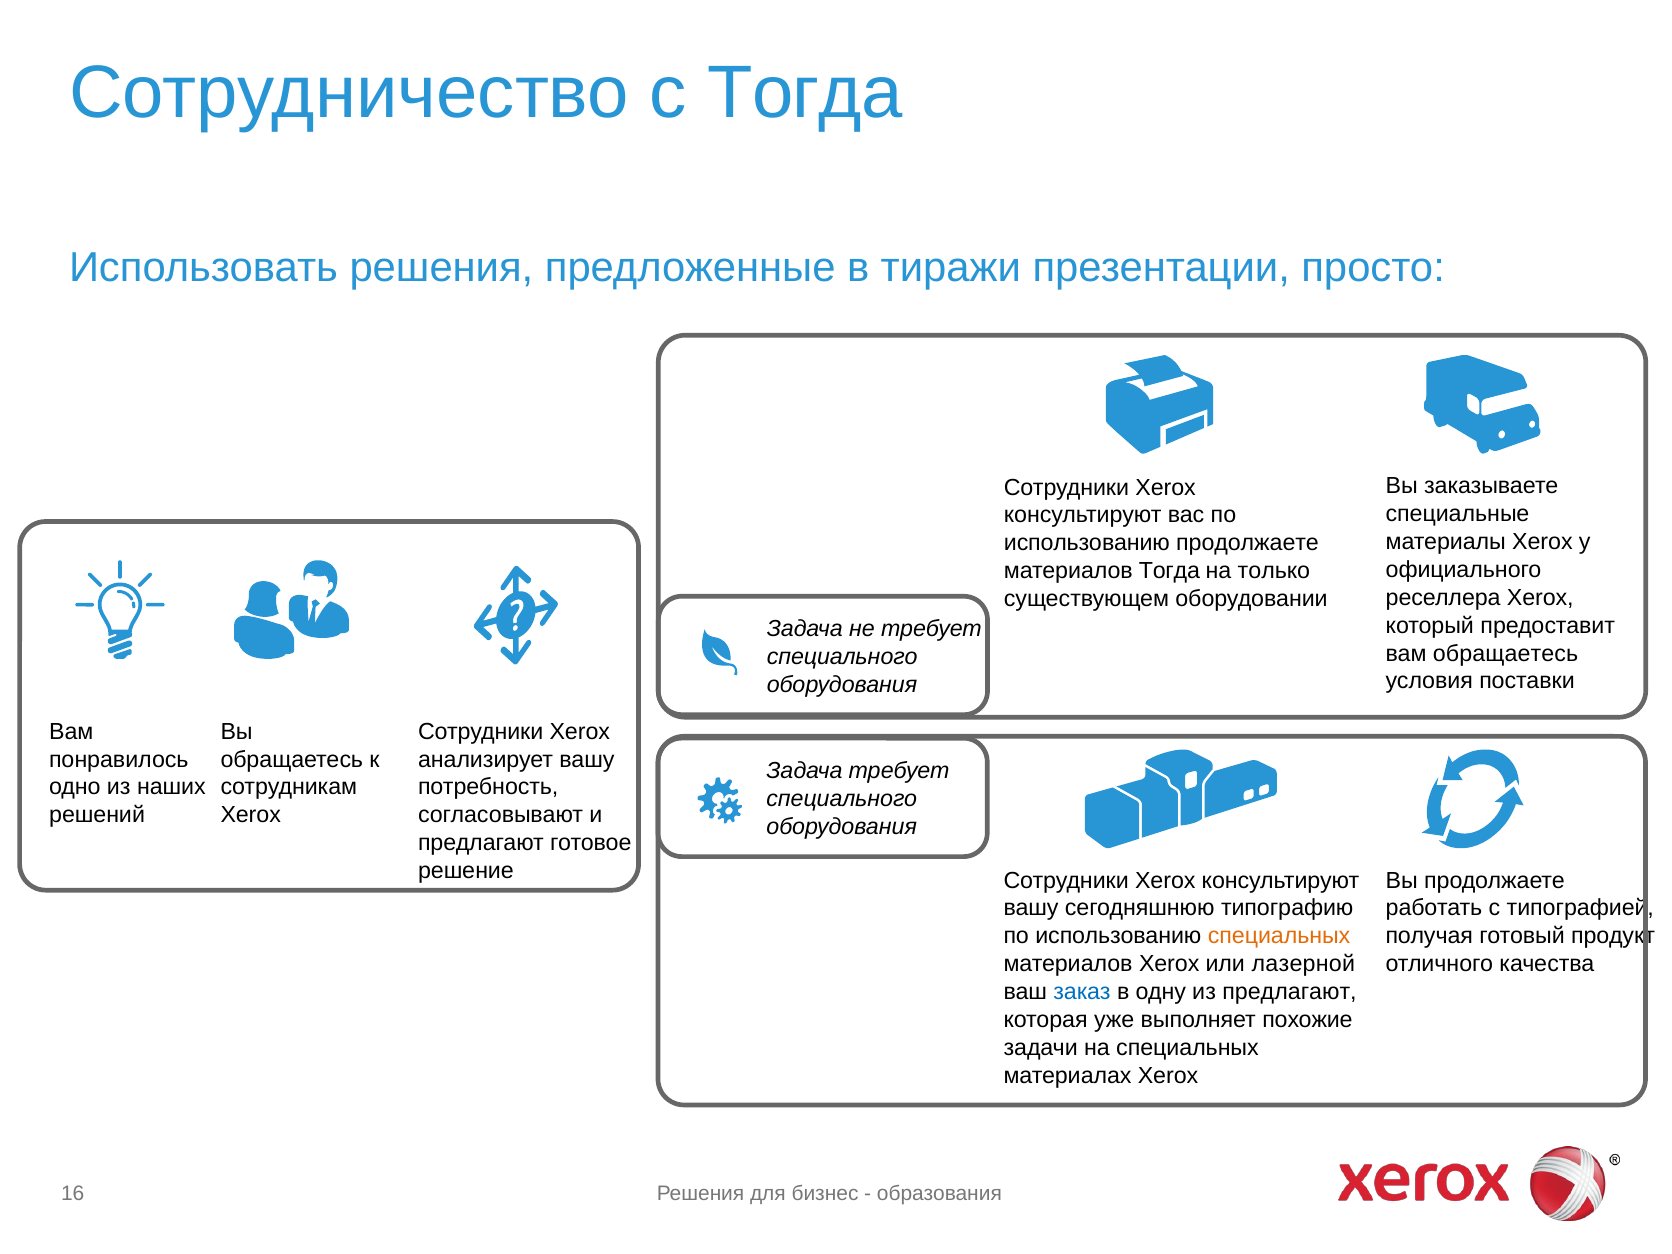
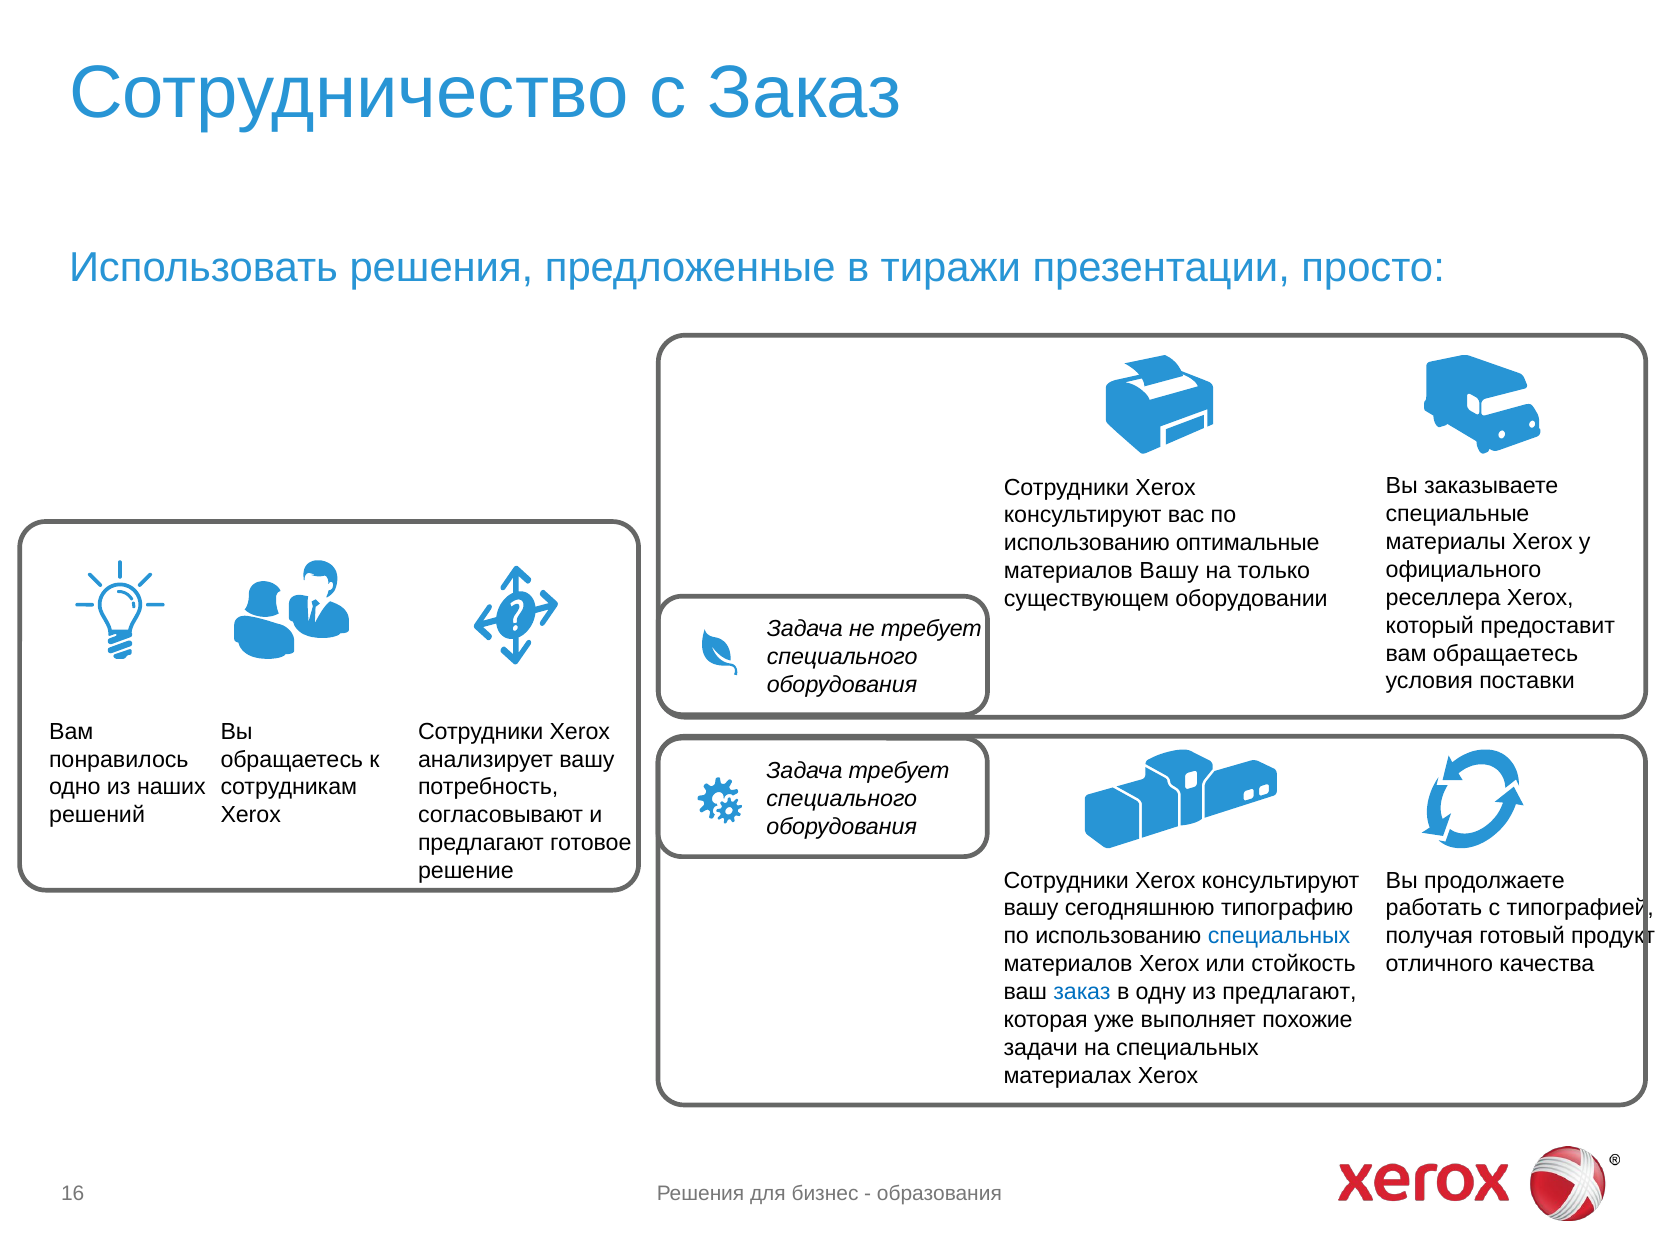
с Тогда: Тогда -> Заказ (805, 93)
использованию продолжаете: продолжаете -> оптимальные (1248, 543)
материалов Тогда: Тогда -> Вашу (1169, 571)
специальных colour: orange -> blue (1279, 936)
лазерной: лазерной -> стойкость (1304, 964)
